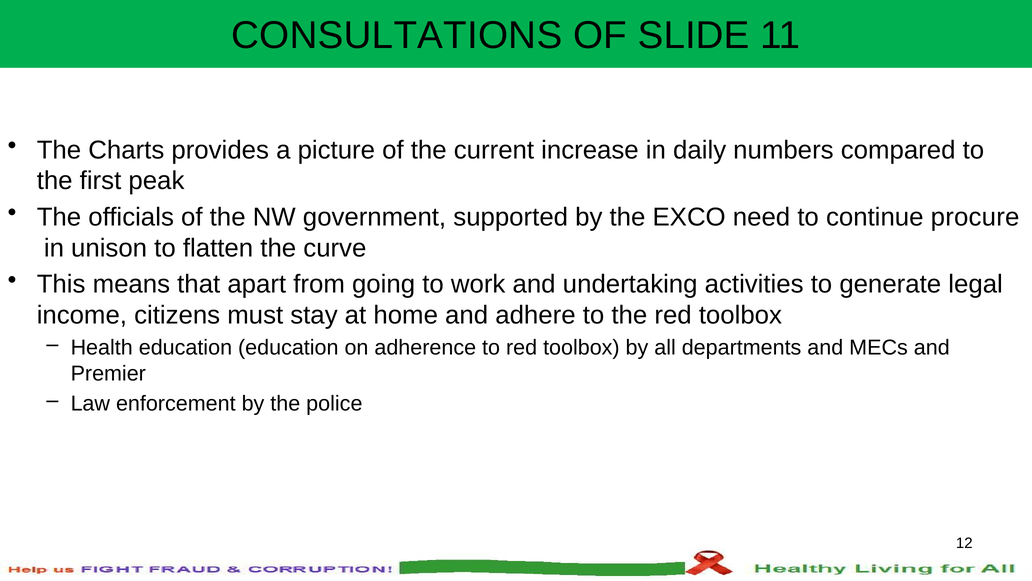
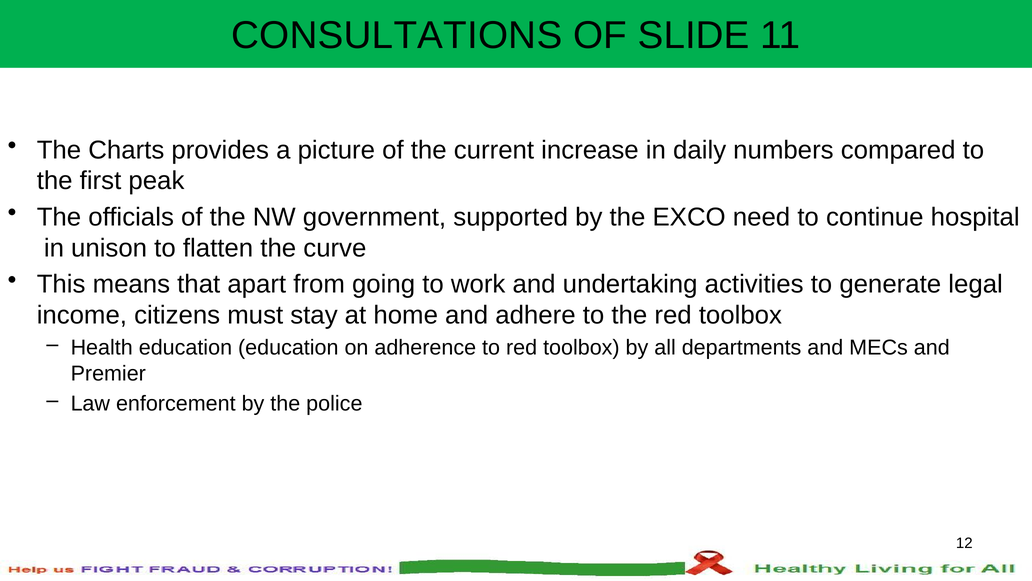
procure: procure -> hospital (975, 217)
